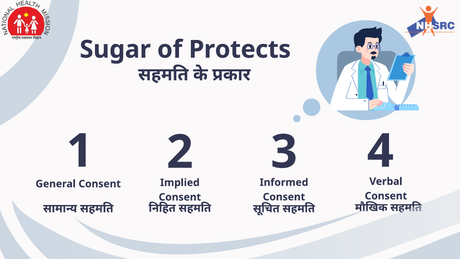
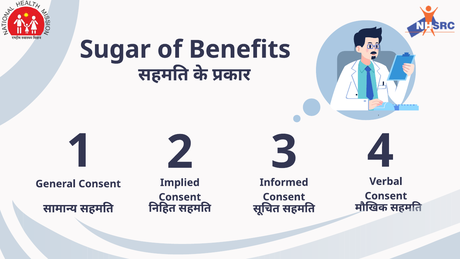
Protects: Protects -> Benefits (240, 49)
